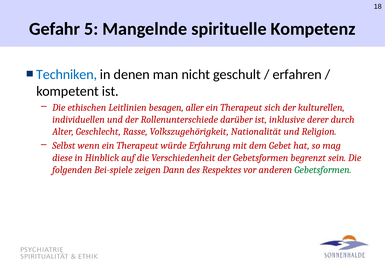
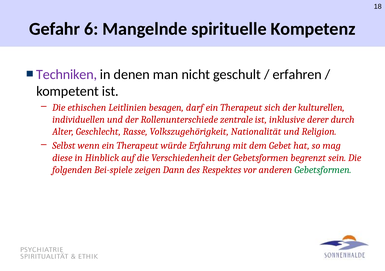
5: 5 -> 6 (91, 29)
Techniken colour: blue -> purple (67, 75)
aller: aller -> darf (195, 108)
darüber: darüber -> zentrale (236, 120)
